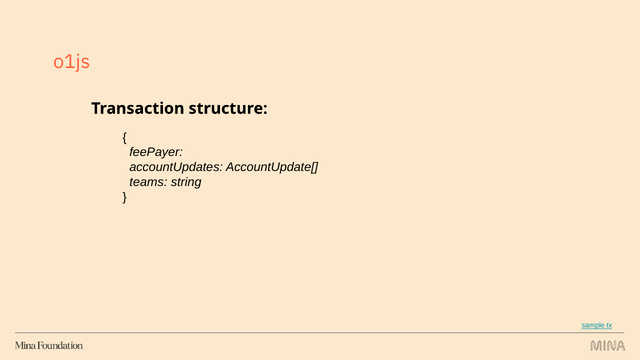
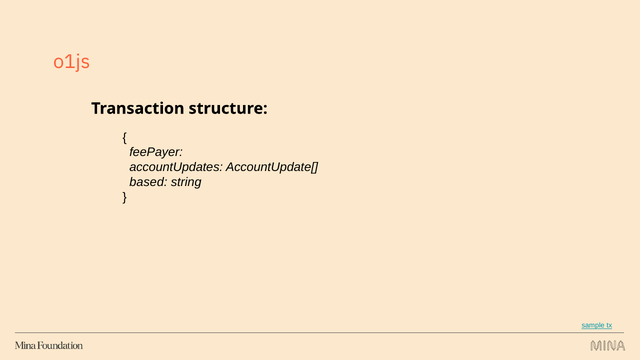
teams: teams -> based (148, 182)
